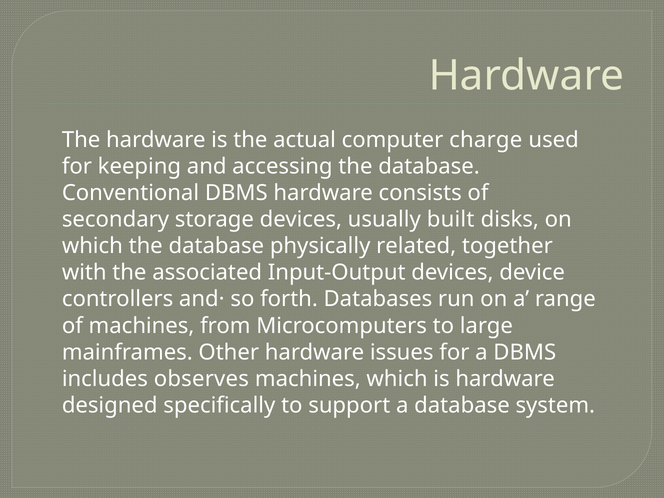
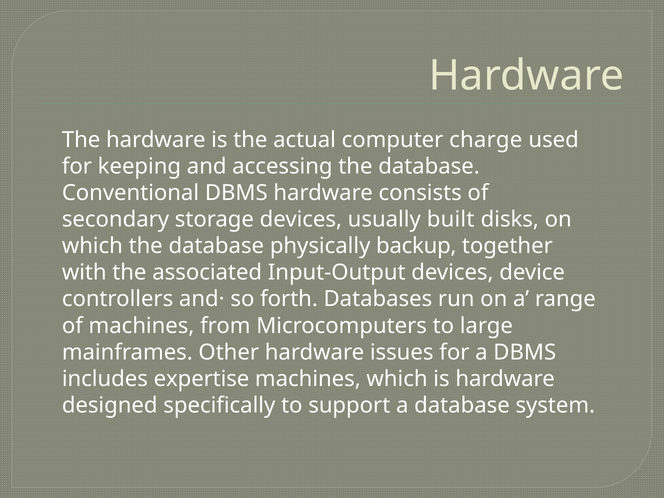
related: related -> backup (416, 246)
observes: observes -> expertise (201, 379)
